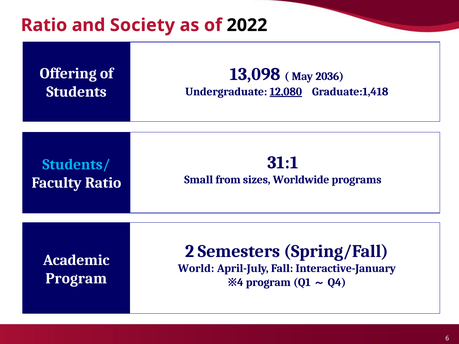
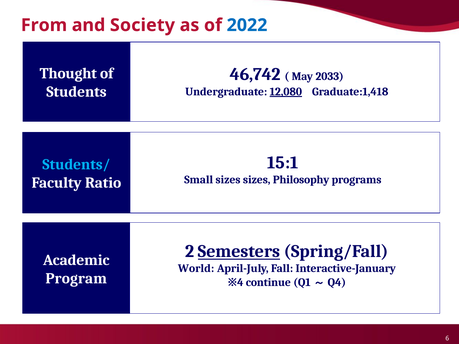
Ratio: Ratio -> From (44, 25)
2022 colour: black -> blue (247, 25)
13,098: 13,098 -> 46,742 (255, 74)
2036: 2036 -> 2033 (330, 77)
Offering: Offering -> Thought (68, 74)
31:1: 31:1 -> 15:1 (283, 163)
Small from: from -> sizes (228, 180)
Worldwide: Worldwide -> Philosophy (301, 180)
Semesters underline: none -> present (239, 252)
program: program -> continue (268, 282)
